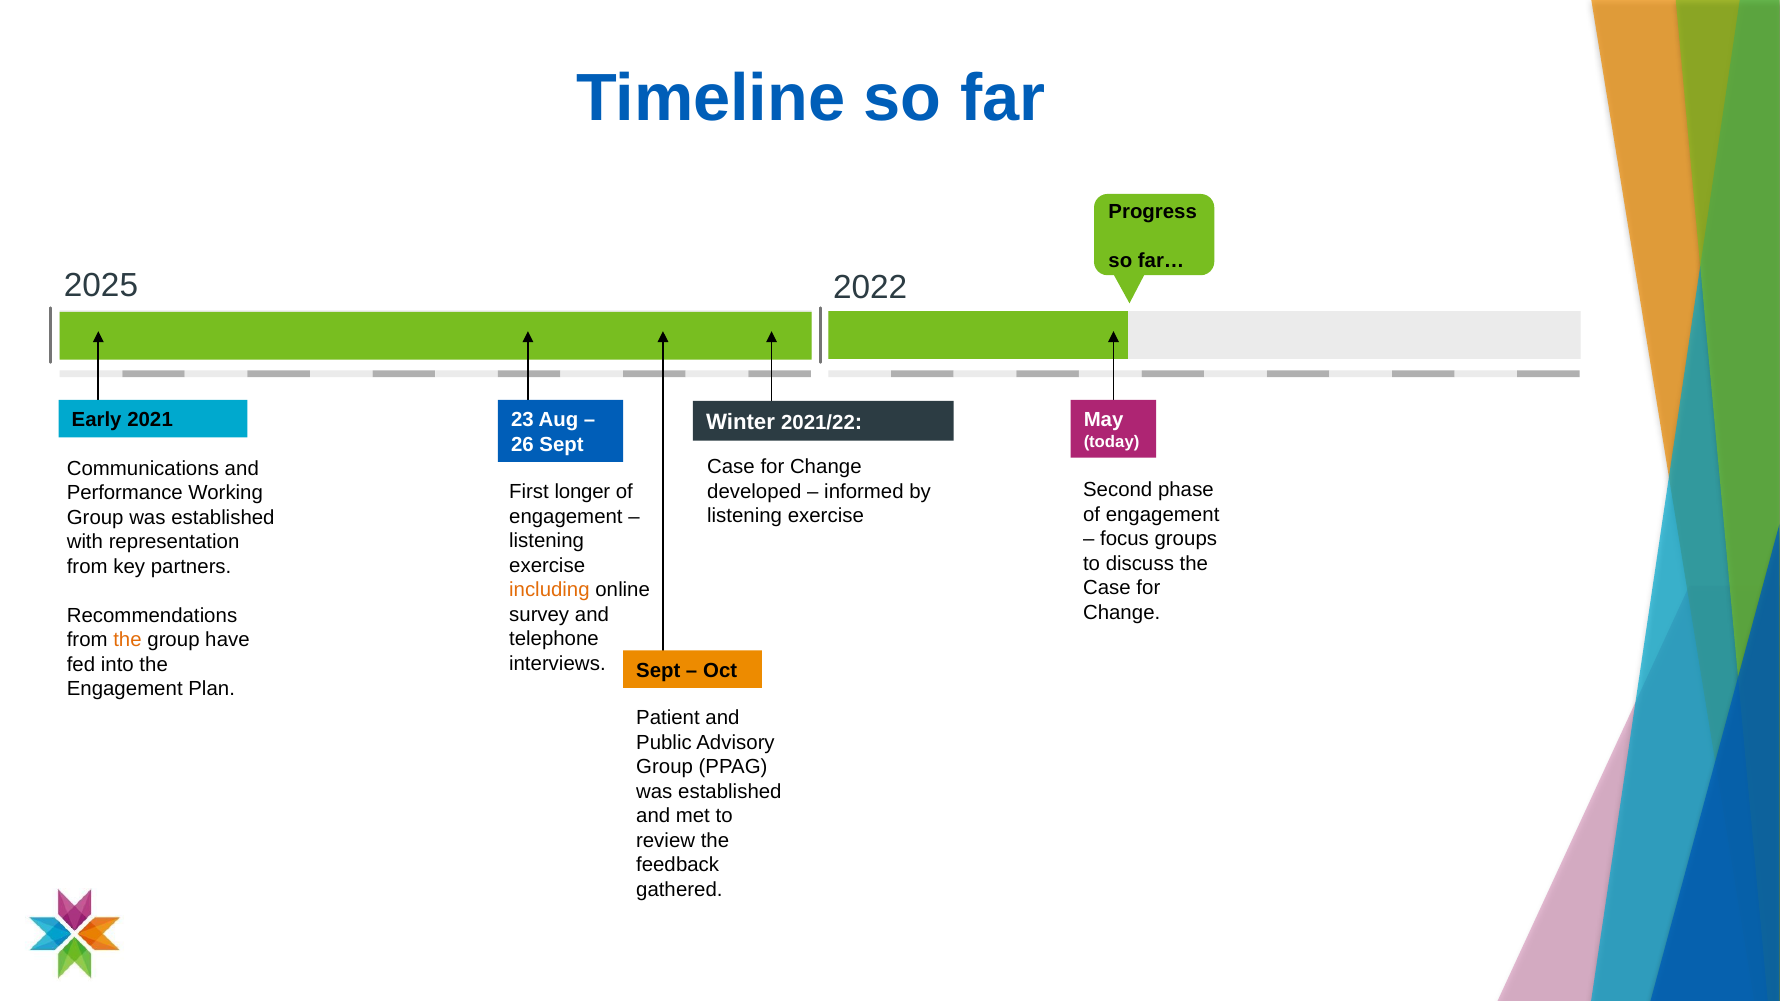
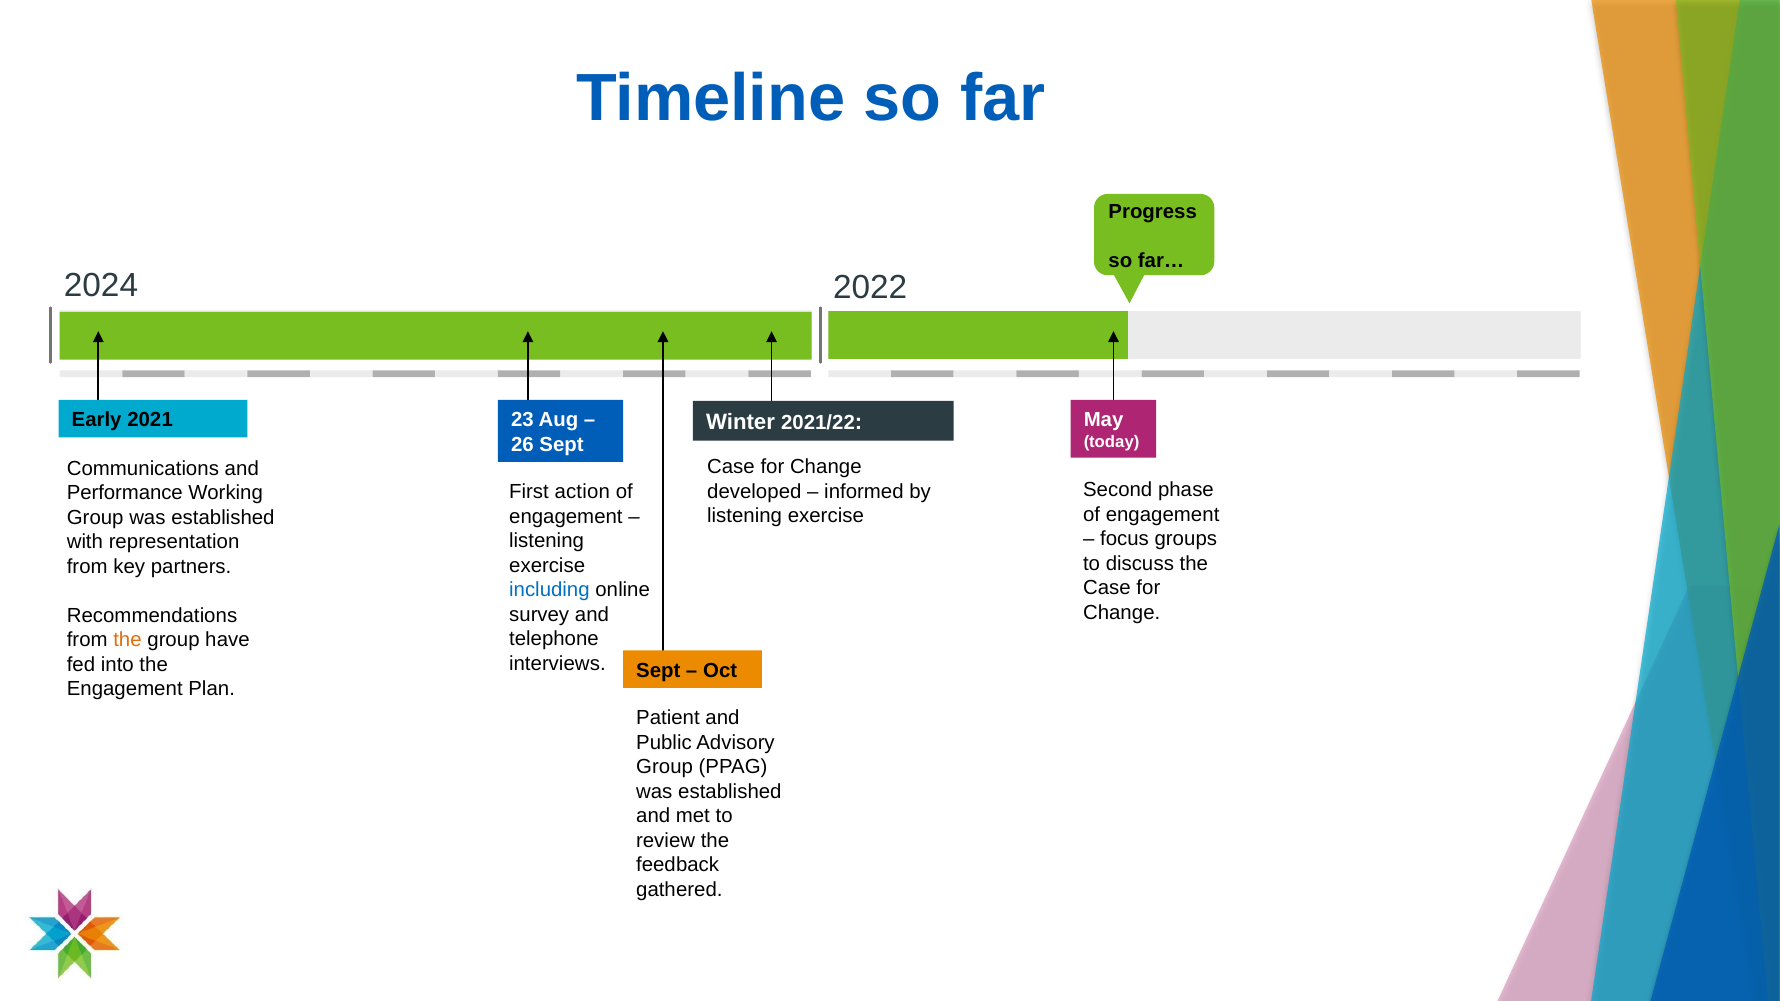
2025: 2025 -> 2024 (101, 286)
longer: longer -> action (582, 492)
including colour: orange -> blue (549, 590)
